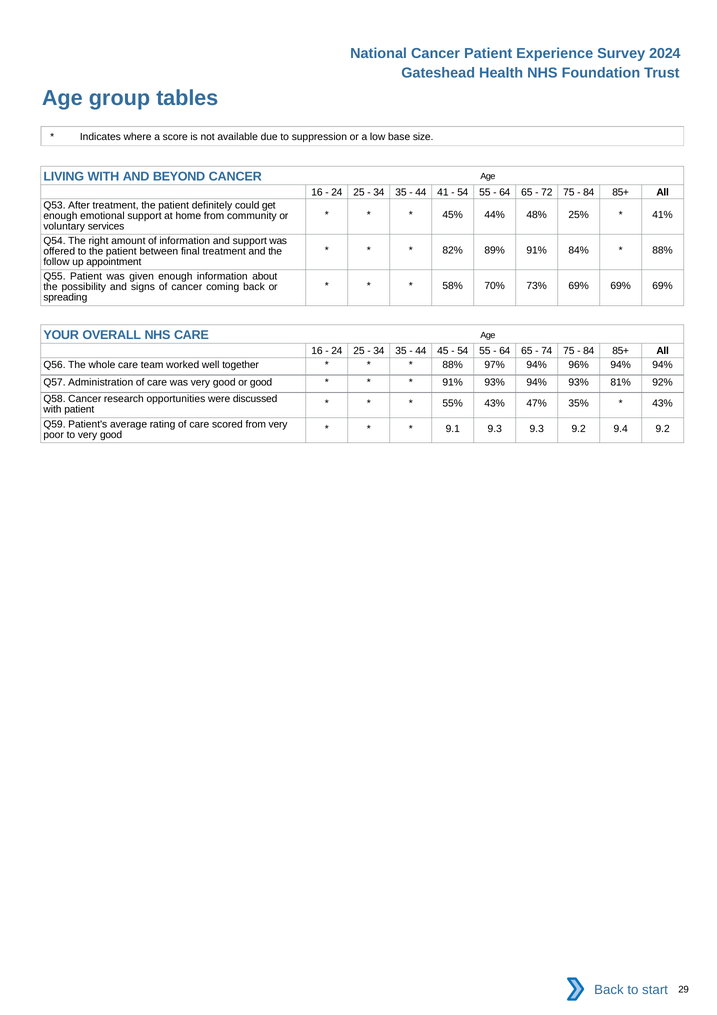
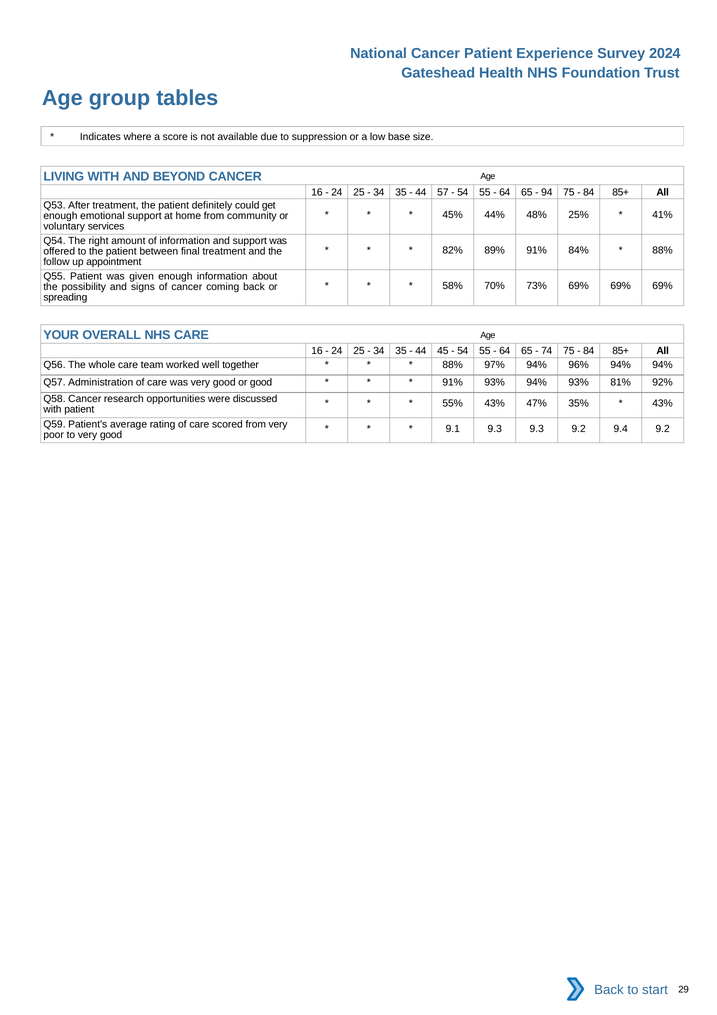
41: 41 -> 57 (443, 192)
72: 72 -> 94 (547, 192)
